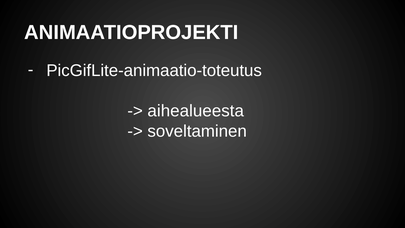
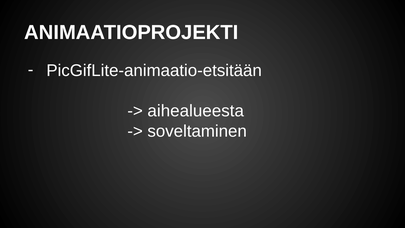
PicGifLite-animaatio-toteutus: PicGifLite-animaatio-toteutus -> PicGifLite-animaatio-etsitään (154, 70)
